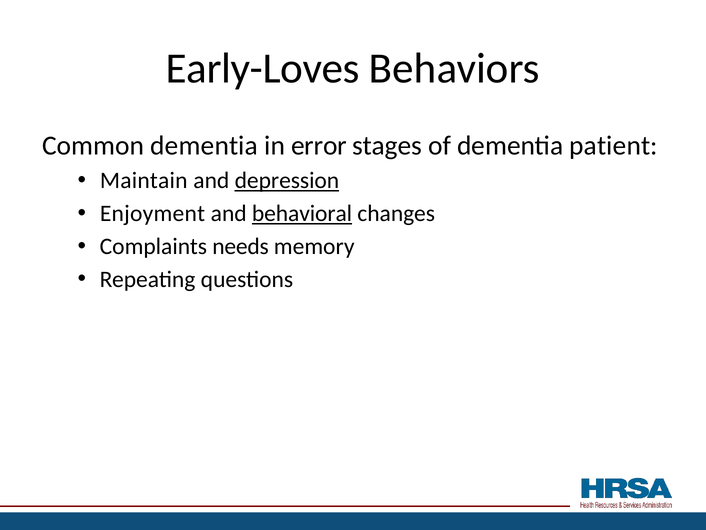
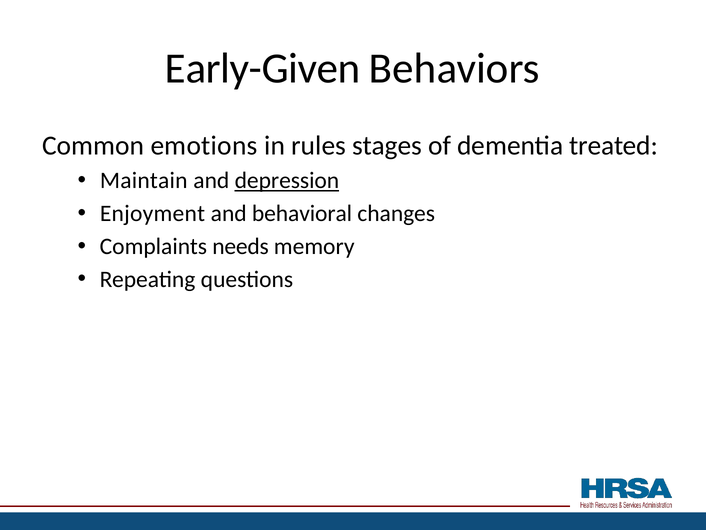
Early-Loves: Early-Loves -> Early-Given (263, 68)
Common dementia: dementia -> emotions (204, 145)
error: error -> rules (319, 145)
patient: patient -> treated (614, 145)
behavioral underline: present -> none (302, 213)
